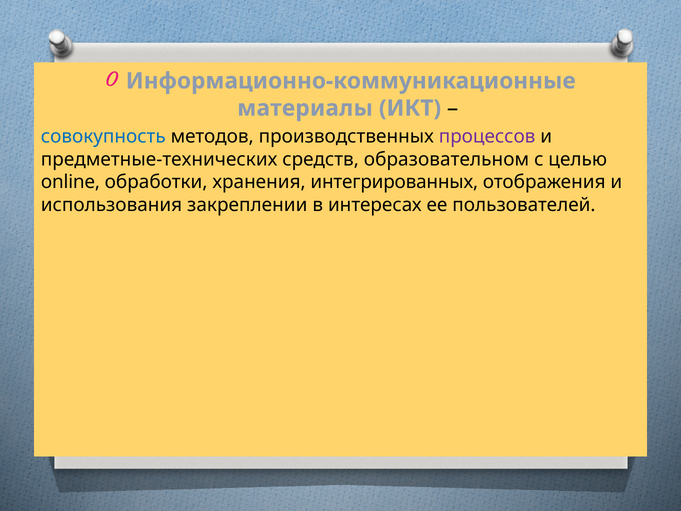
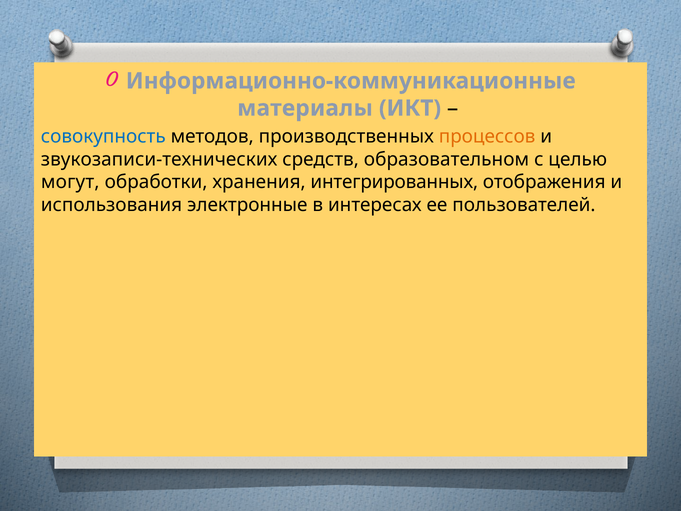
процессов colour: purple -> orange (487, 137)
предметные-технических: предметные-технических -> звукозаписи-технических (159, 159)
online: online -> могут (70, 182)
закреплении: закреплении -> электронные (247, 205)
